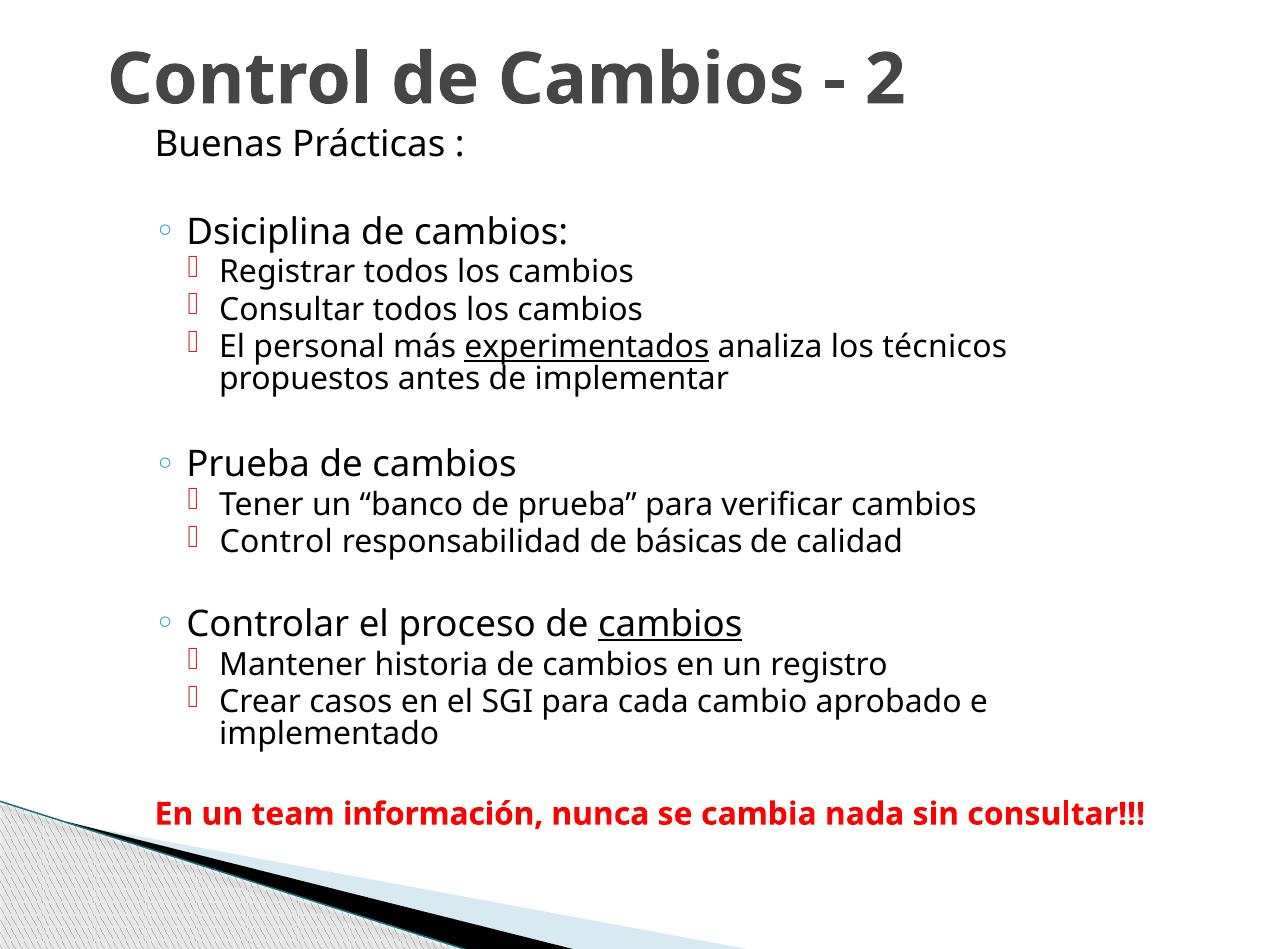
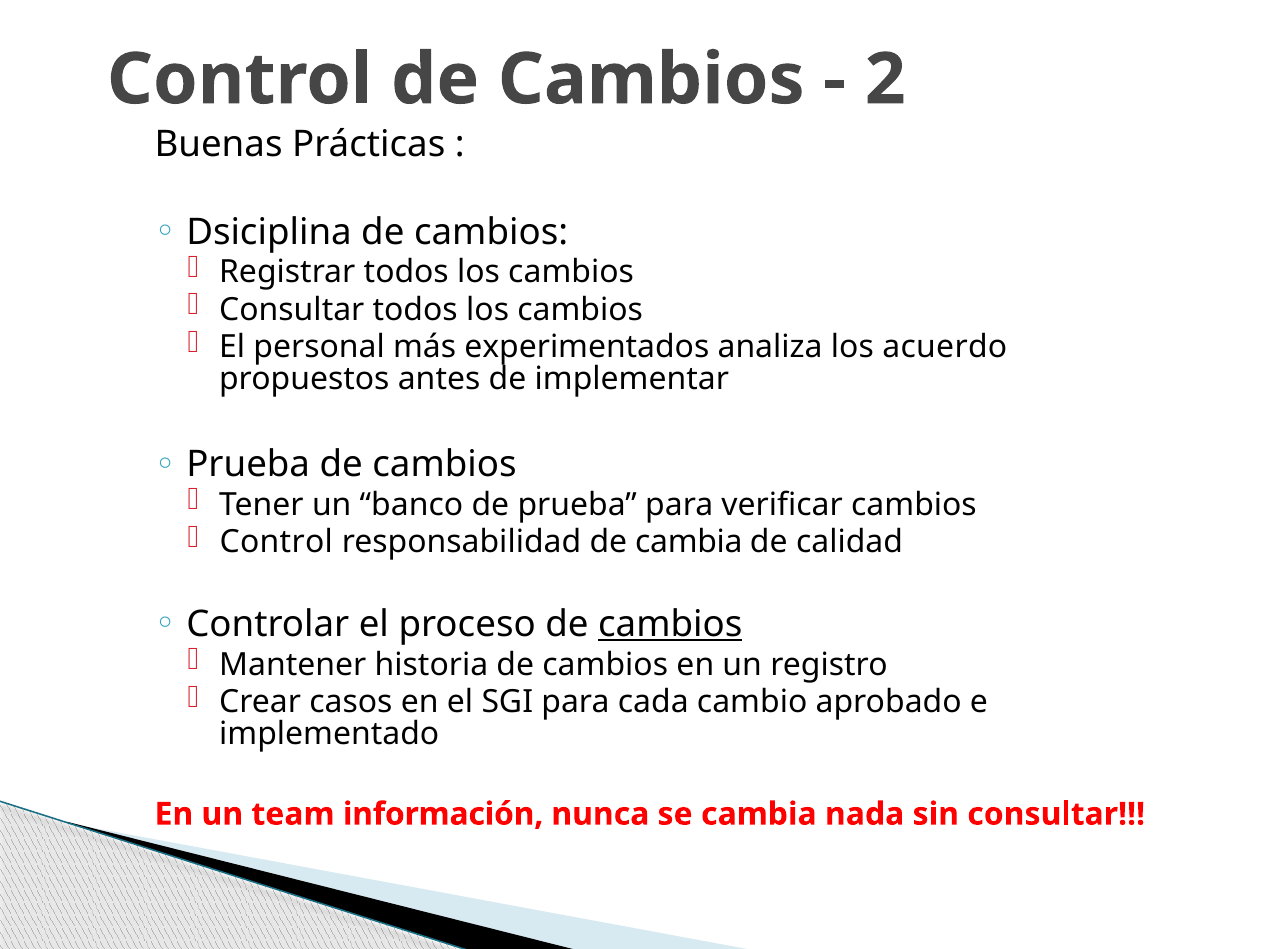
experimentados underline: present -> none (587, 347)
técnicos: técnicos -> acuerdo (945, 347)
de básicas: básicas -> cambia (689, 542)
